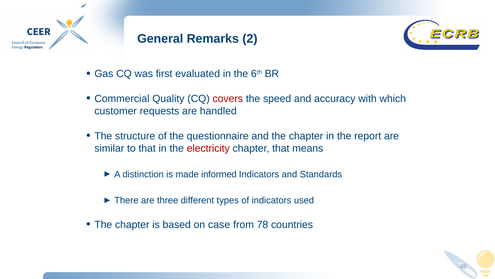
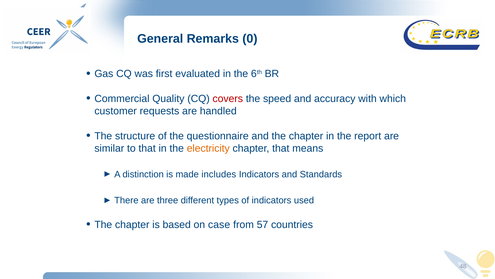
2: 2 -> 0 (250, 39)
electricity colour: red -> orange (208, 148)
informed: informed -> includes (219, 174)
78: 78 -> 57 (262, 224)
